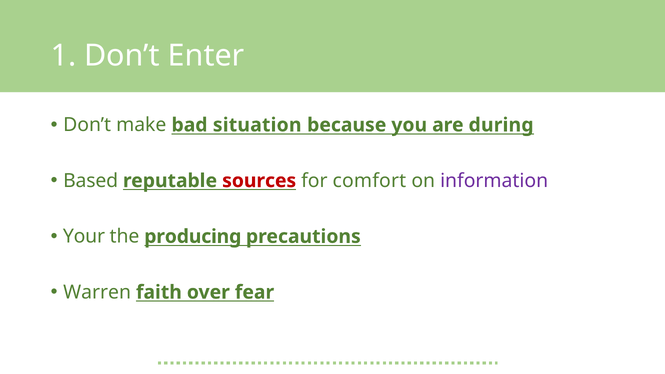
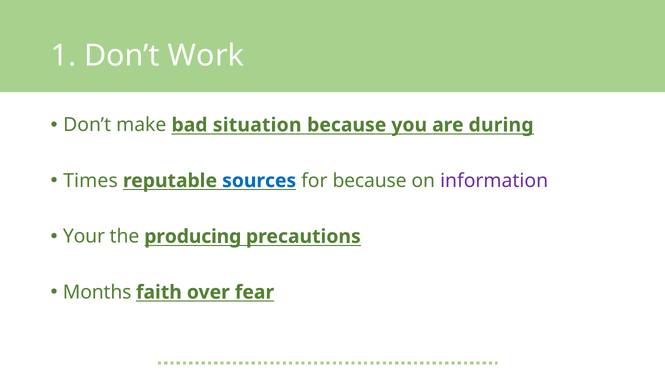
Enter: Enter -> Work (206, 56)
Based: Based -> Times (90, 181)
sources colour: red -> blue (259, 181)
for comfort: comfort -> because (370, 181)
Warren: Warren -> Months (97, 292)
